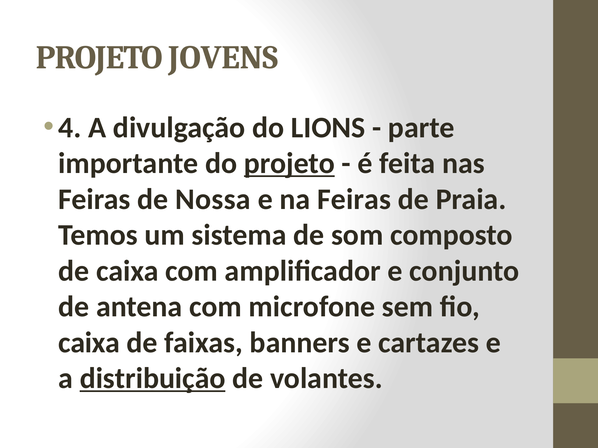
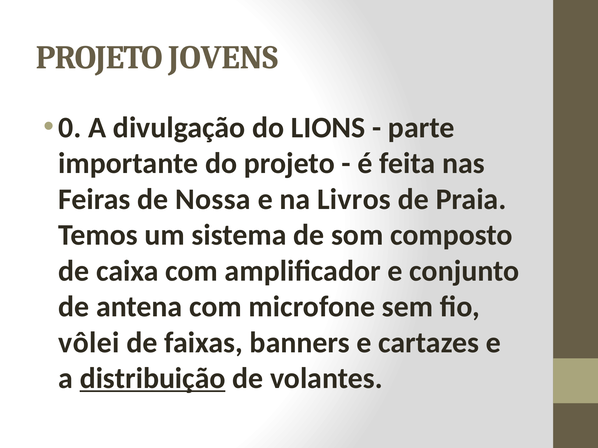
4: 4 -> 0 (70, 128)
projeto underline: present -> none (289, 164)
na Feiras: Feiras -> Livros (354, 199)
caixa: caixa -> vôlei (89, 343)
